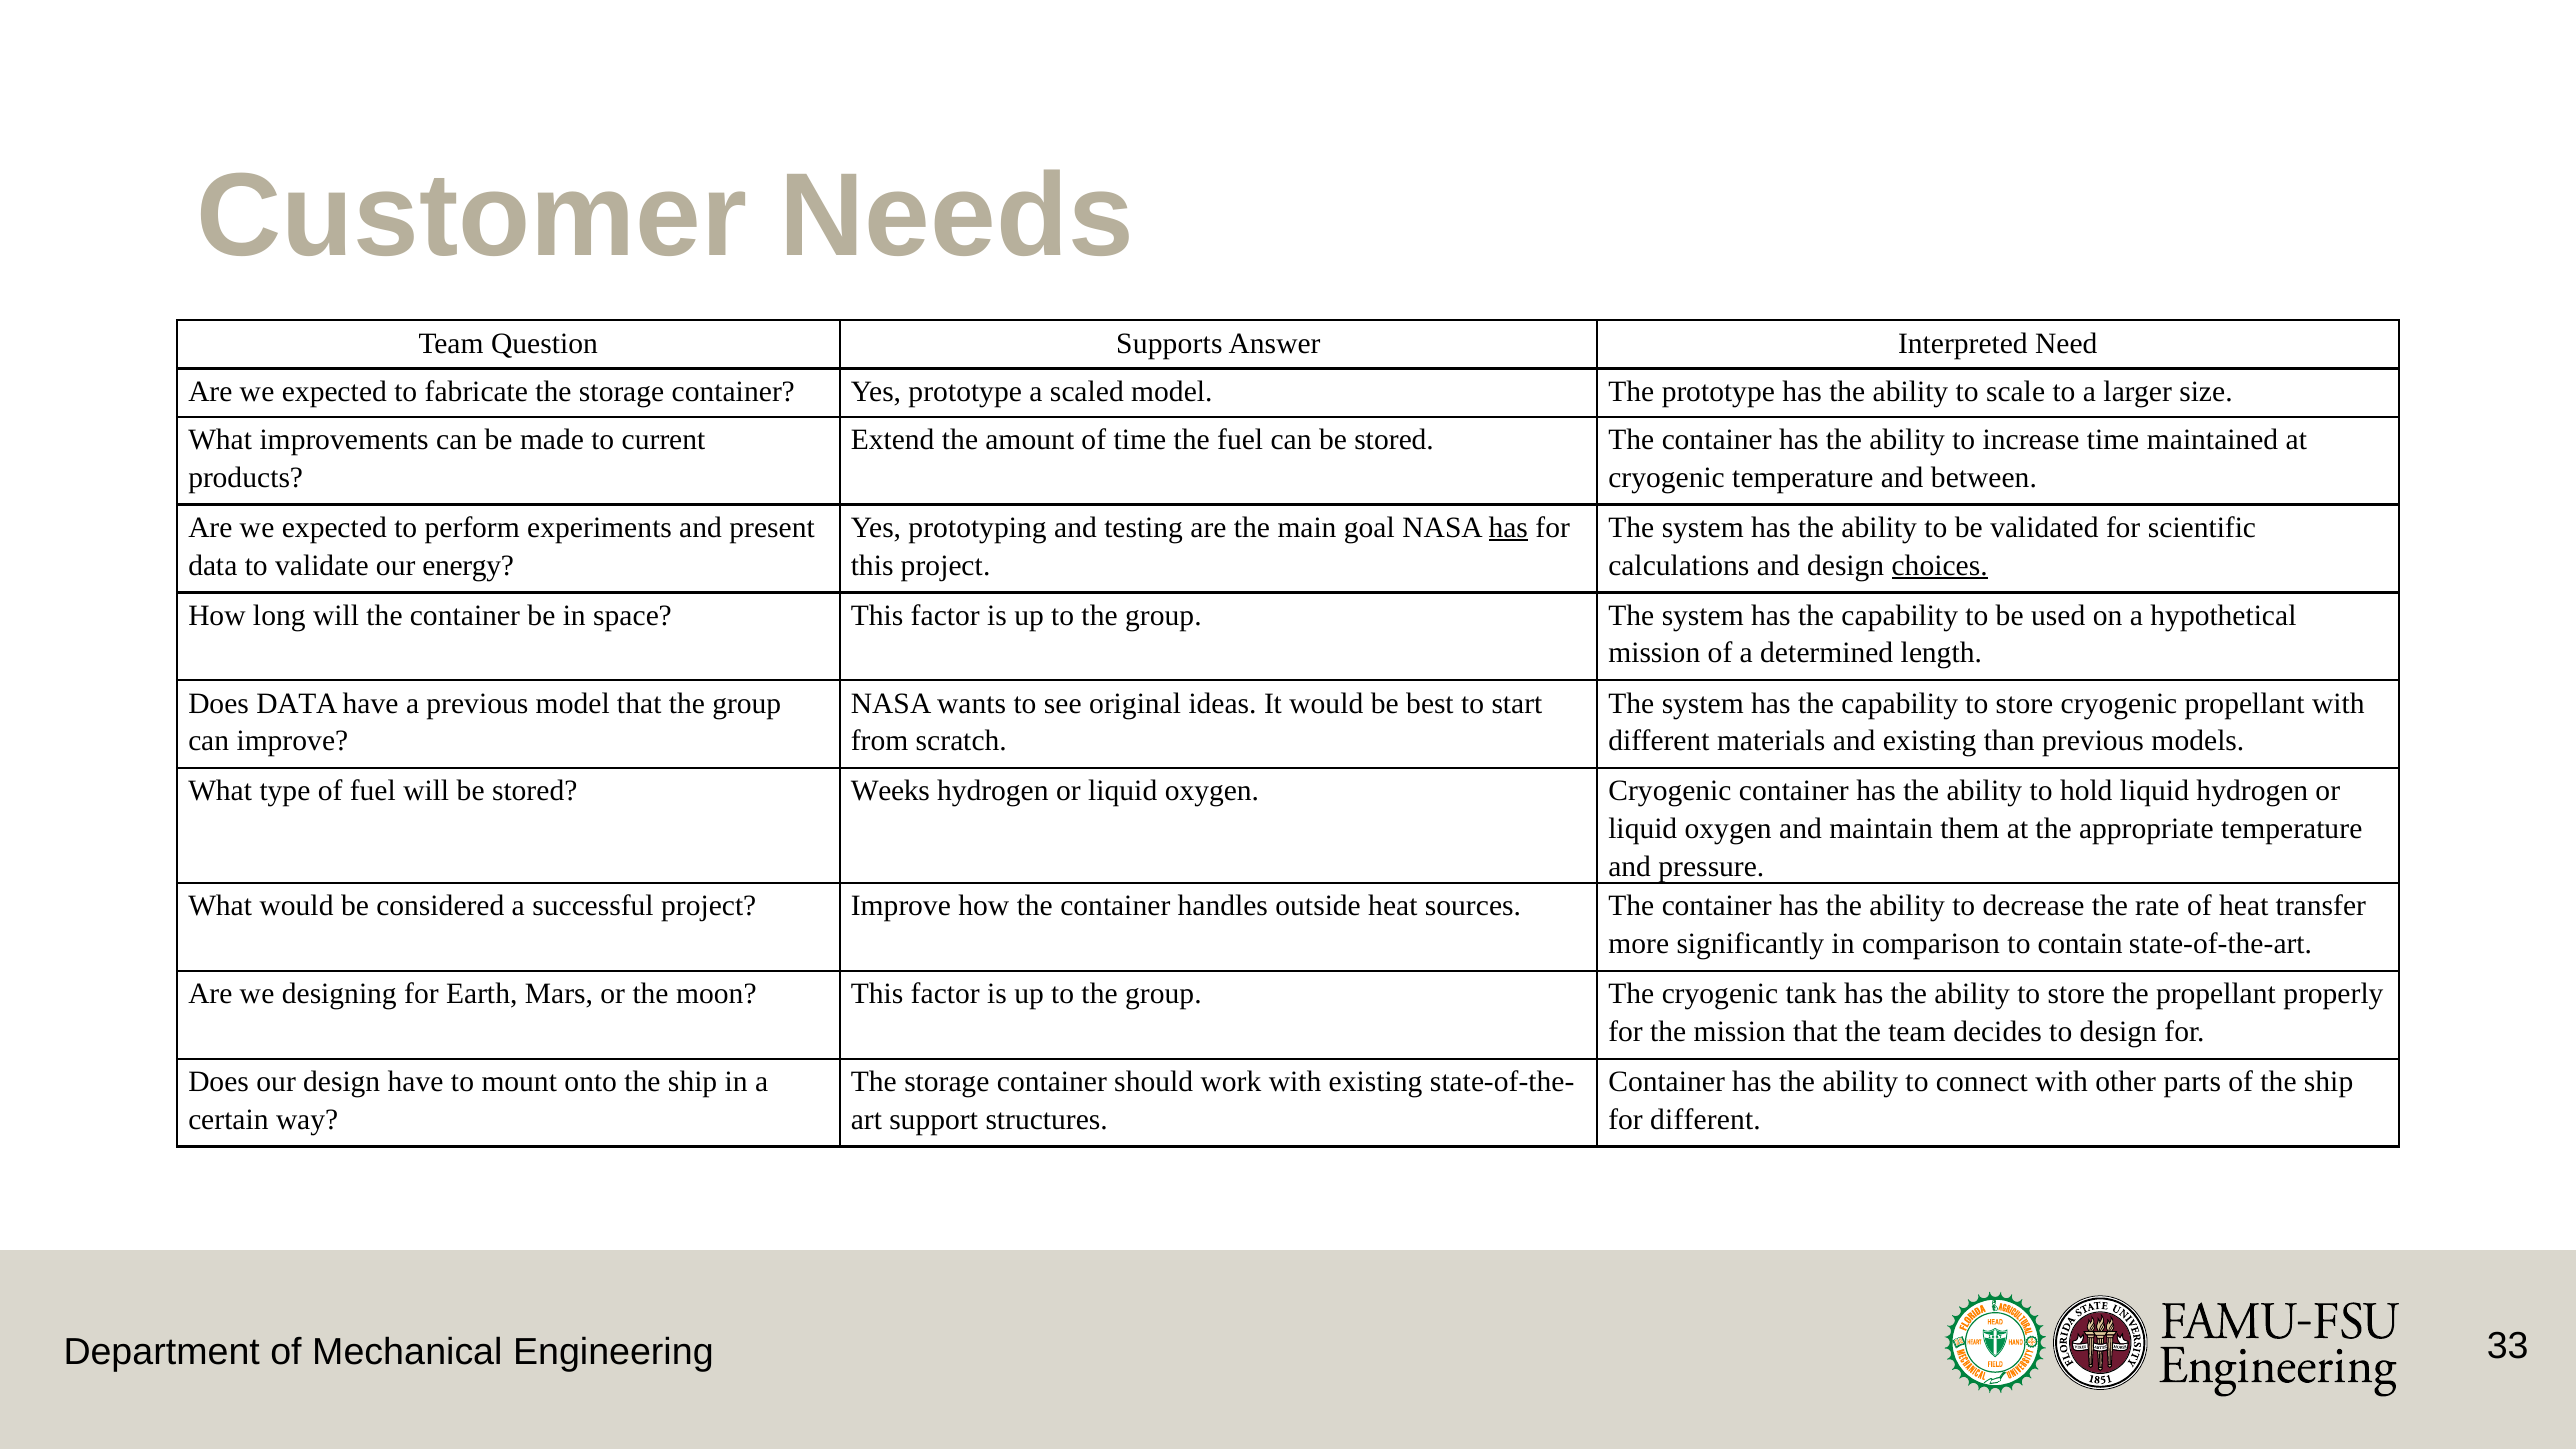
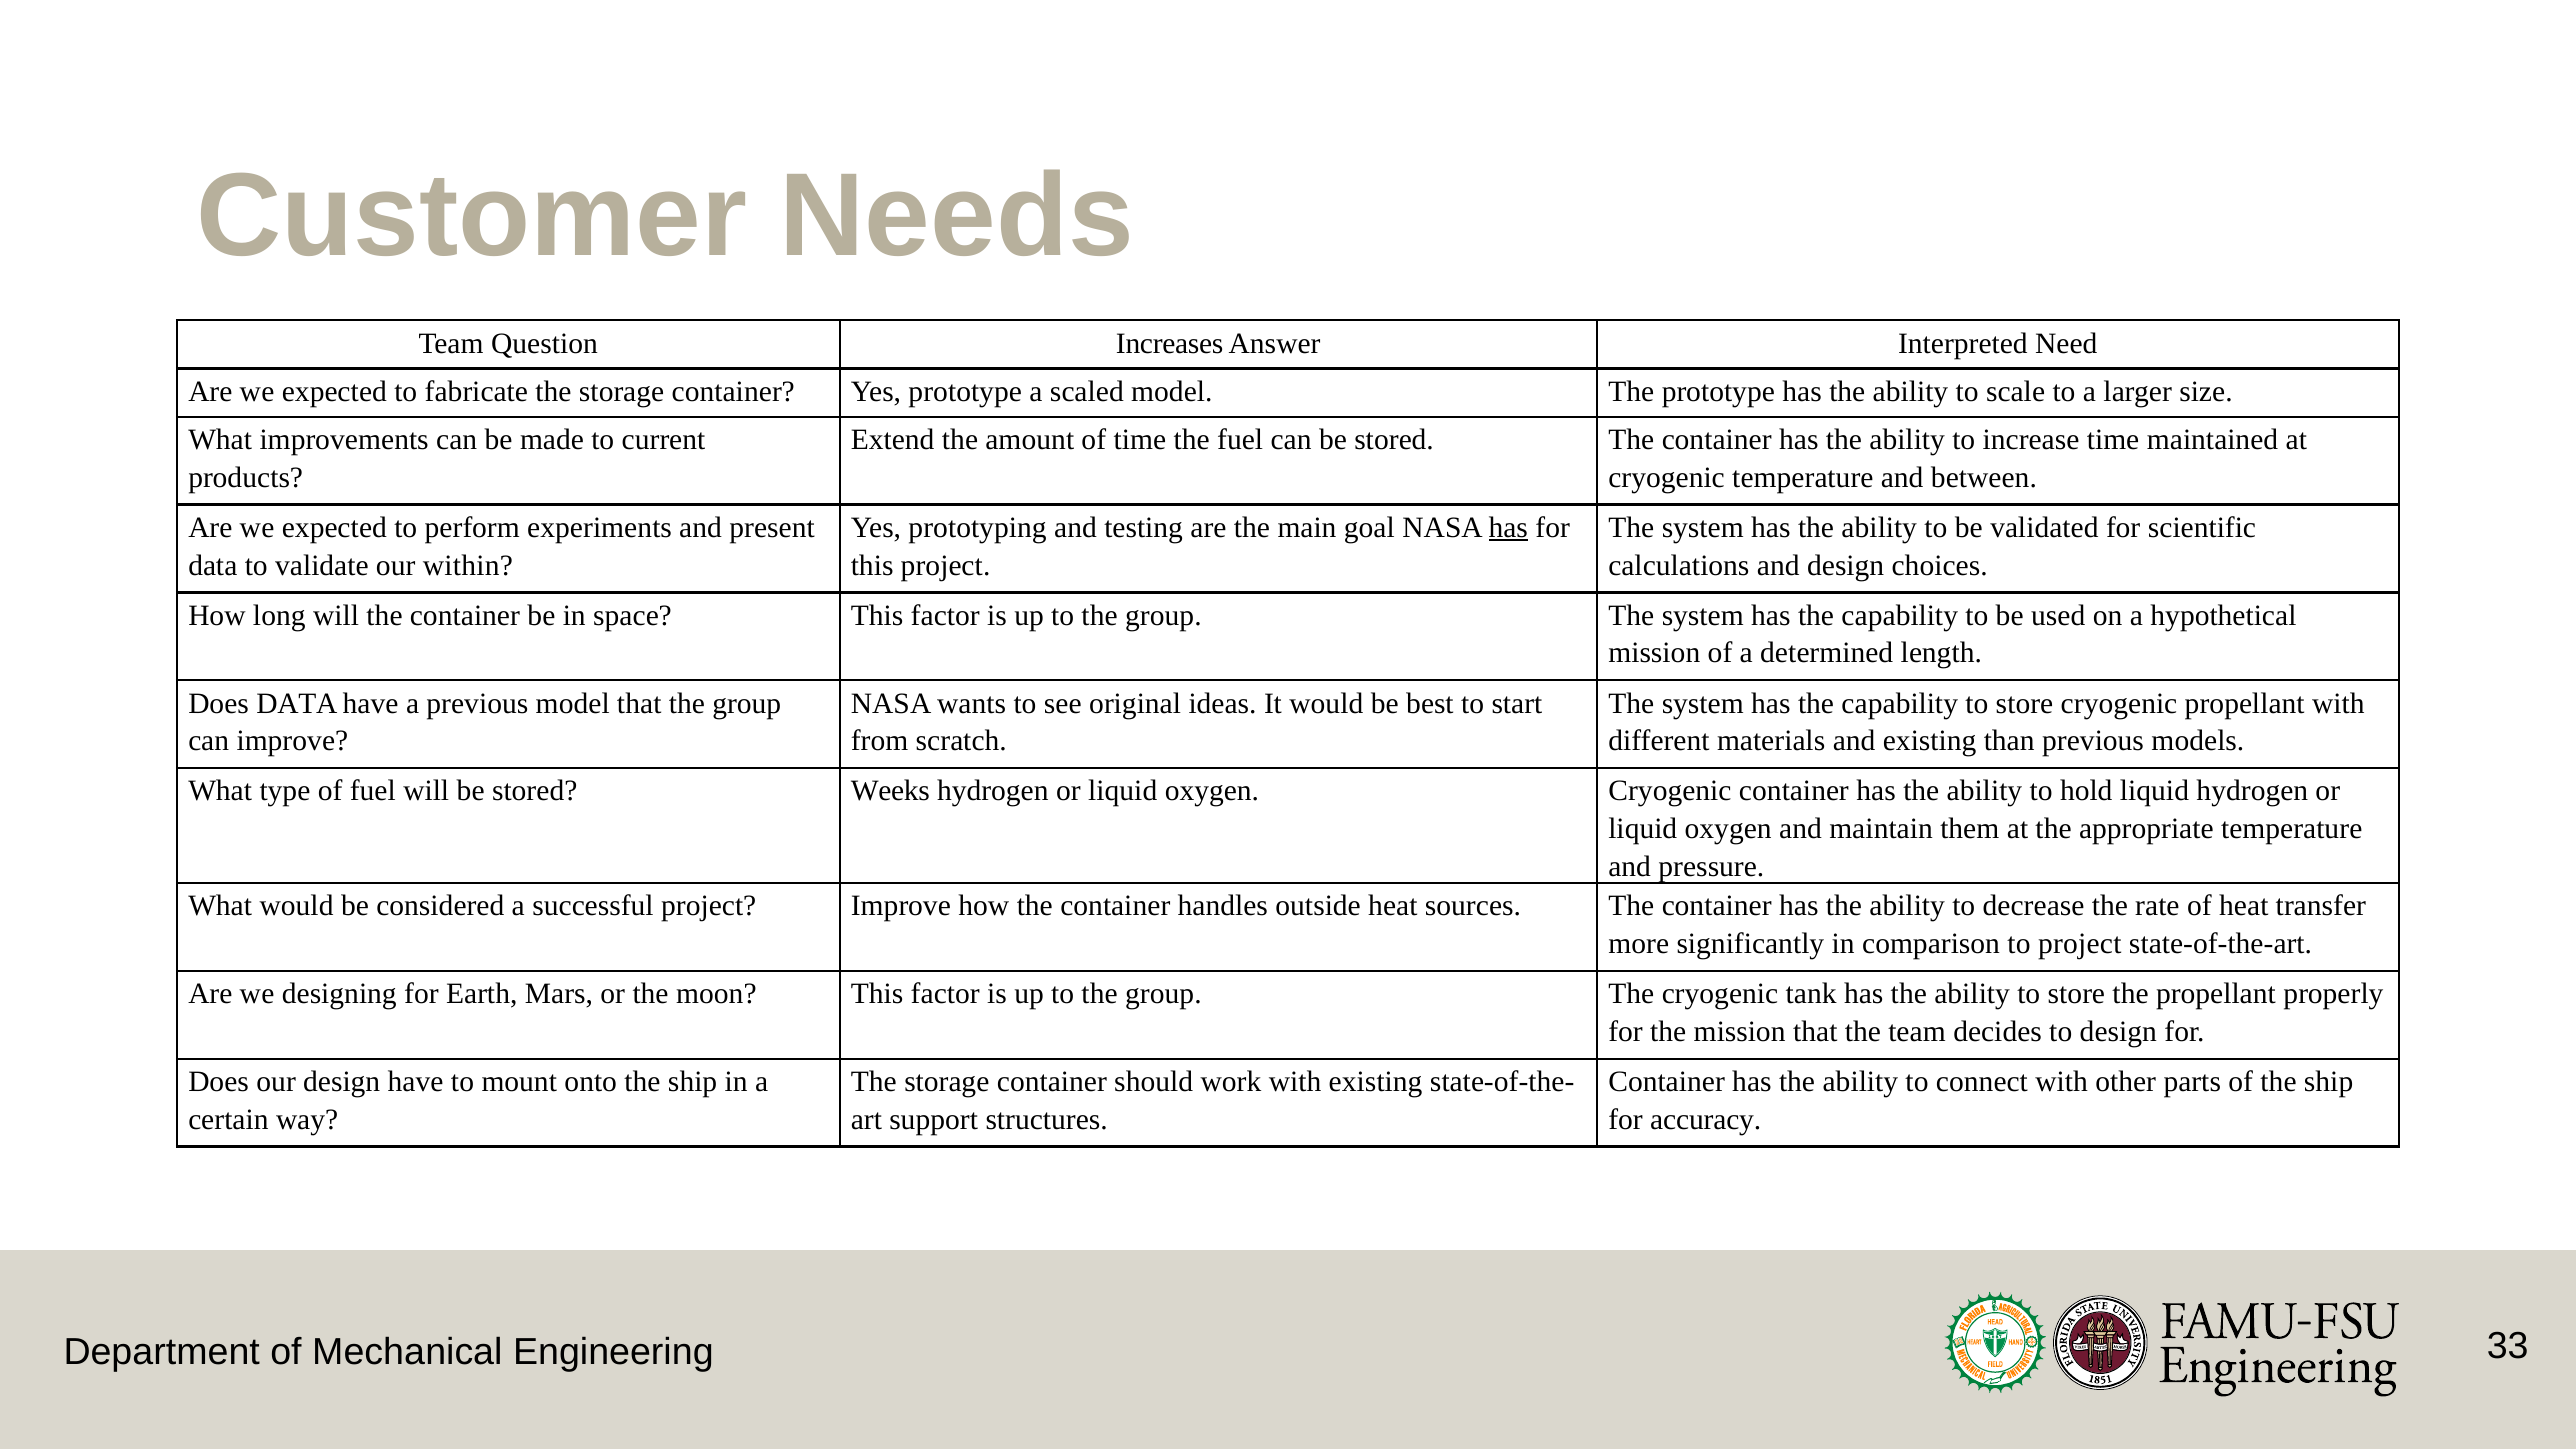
Supports: Supports -> Increases (1170, 343)
energy: energy -> within (468, 565)
choices underline: present -> none (1940, 565)
to contain: contain -> project (2080, 944)
for different: different -> accuracy (1706, 1119)
